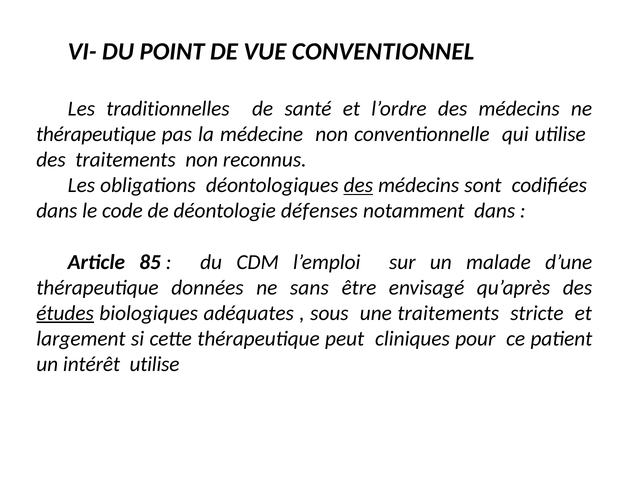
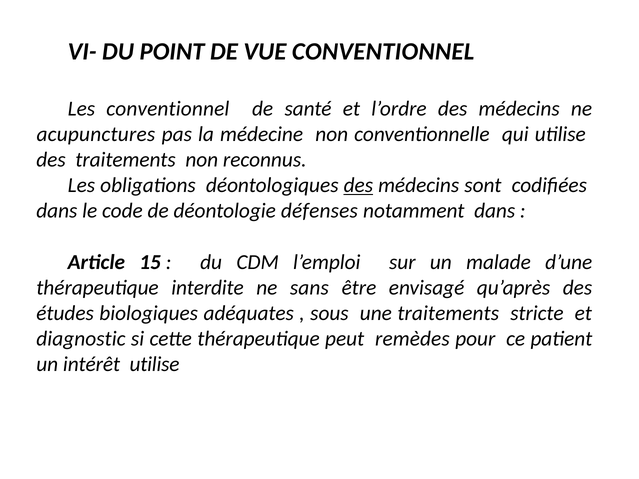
Les traditionnelles: traditionnelles -> conventionnel (168, 109)
thérapeutique: thérapeutique -> acupunctures (96, 134)
85: 85 -> 15 (150, 262)
données: données -> interdite (208, 288)
études underline: present -> none (65, 313)
largement: largement -> diagnostic (81, 339)
cliniques: cliniques -> remèdes (412, 339)
